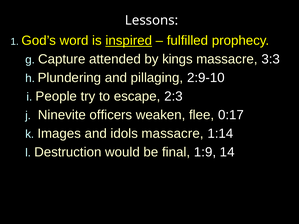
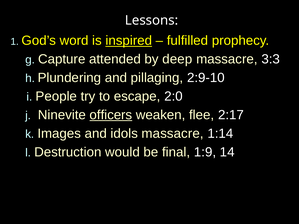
kings: kings -> deep (177, 59)
2:3: 2:3 -> 2:0 (173, 96)
officers underline: none -> present (111, 115)
0:17: 0:17 -> 2:17 (231, 115)
